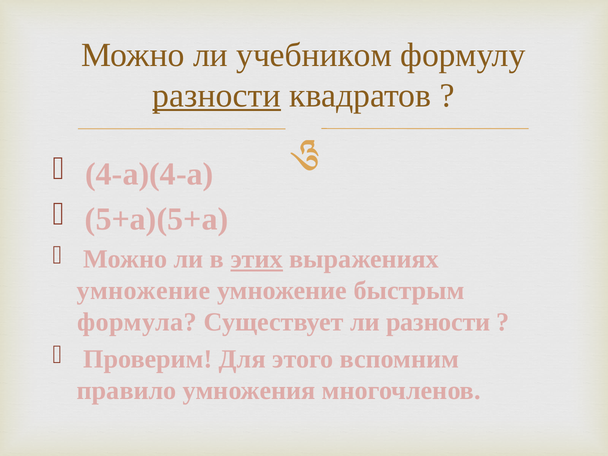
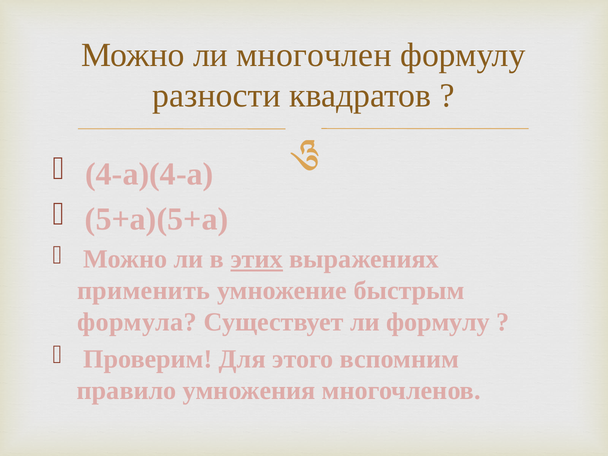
учебником: учебником -> многочлен (314, 55)
разности underline: present -> none (217, 96)
умножение: умножение -> применить (144, 291)
ли разности: разности -> формулу (438, 322)
